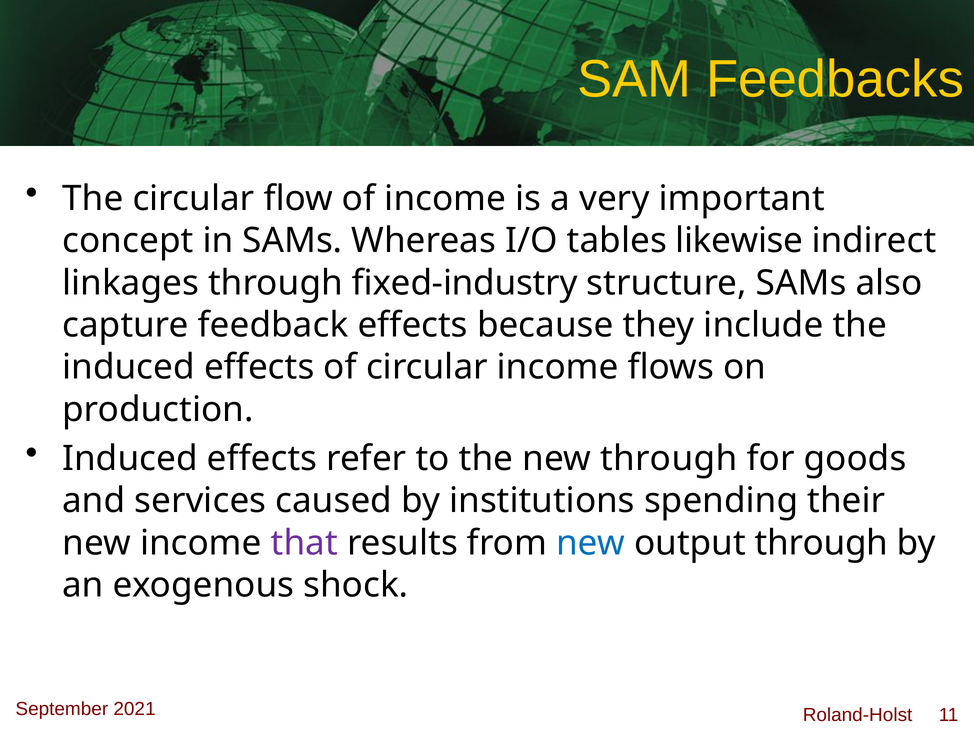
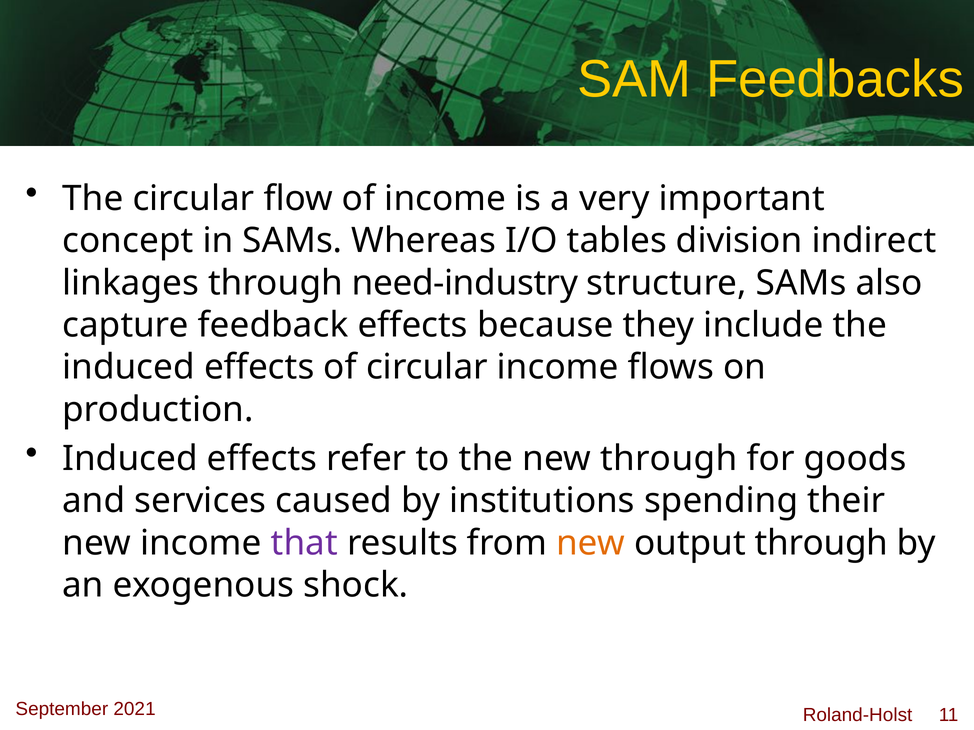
likewise: likewise -> division (739, 241)
fixed-industry: fixed-industry -> need-industry (465, 283)
new colour: blue -> orange (591, 543)
